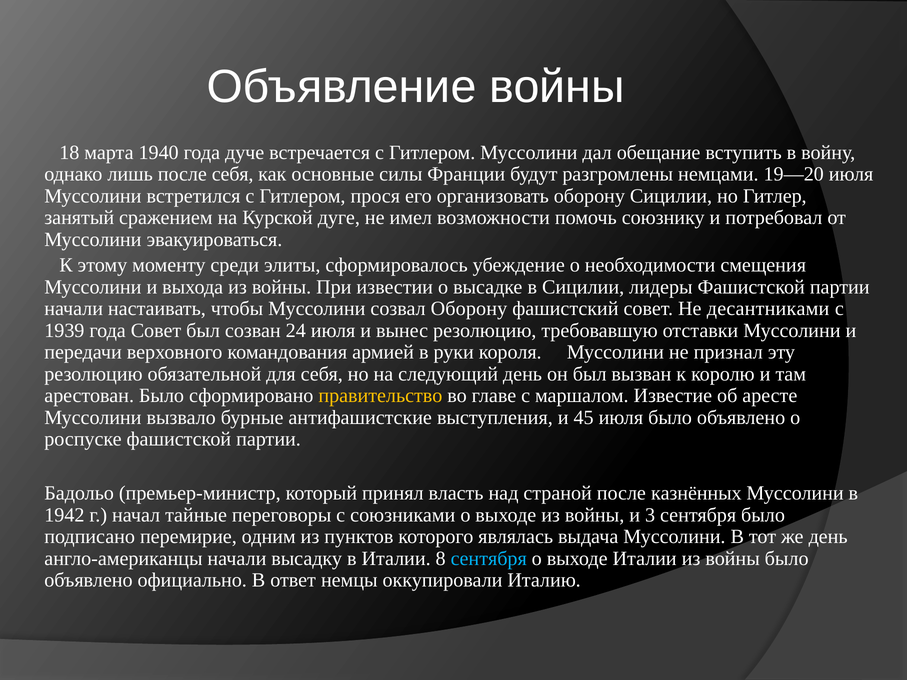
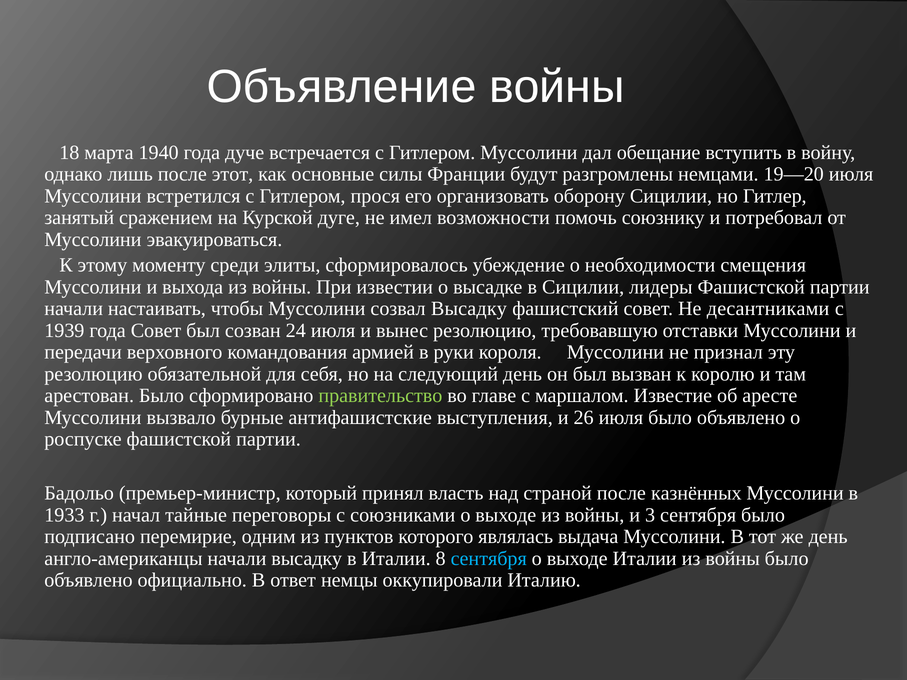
после себя: себя -> этот (233, 174)
созвал Оборону: Оборону -> Высадку (469, 309)
правительство colour: yellow -> light green (380, 396)
45: 45 -> 26 (584, 418)
1942: 1942 -> 1933 (64, 515)
